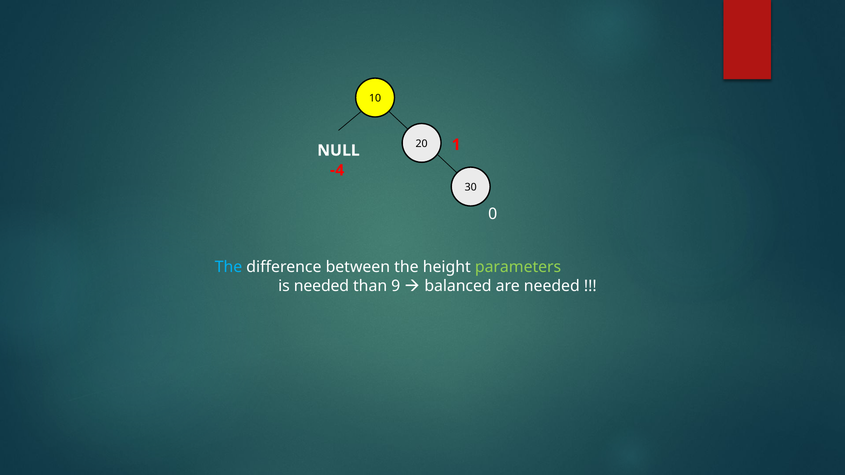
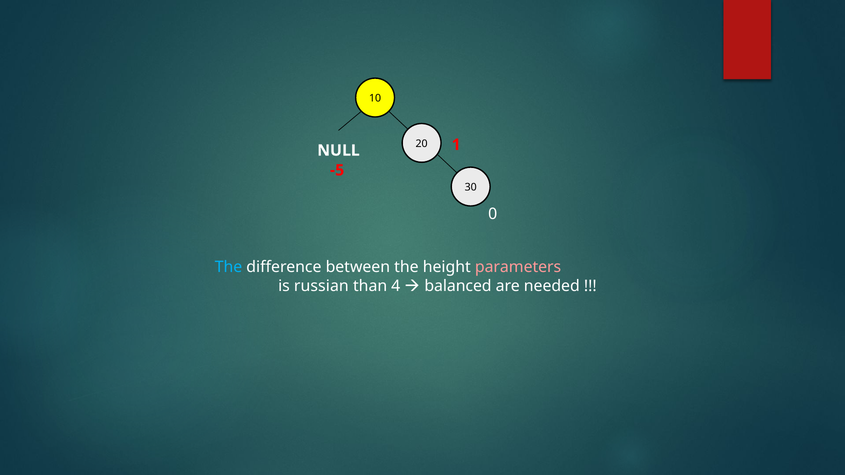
-4: -4 -> -5 (337, 170)
parameters colour: light green -> pink (518, 267)
is needed: needed -> russian (321, 286)
9: 9 -> 4 (396, 286)
